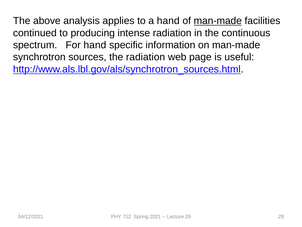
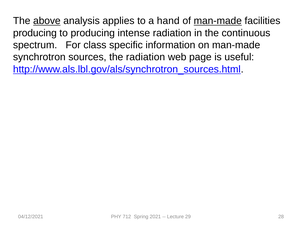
above underline: none -> present (47, 21)
continued: continued -> producing (35, 33)
For hand: hand -> class (95, 45)
